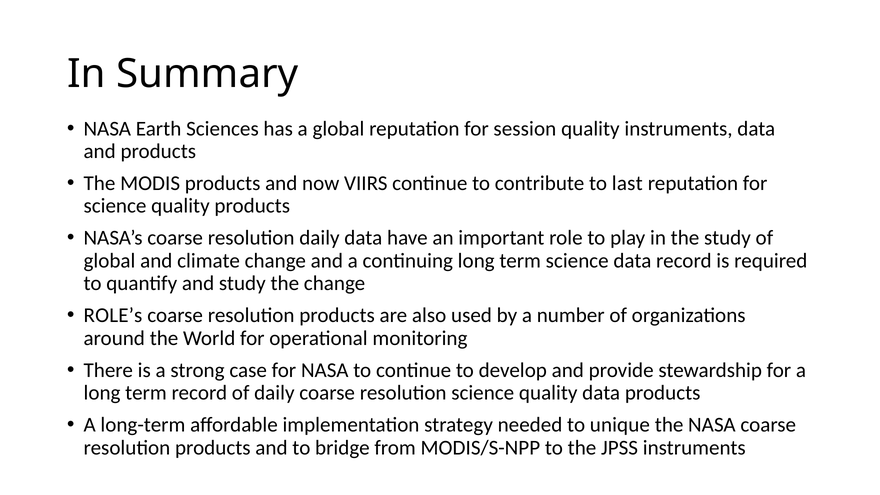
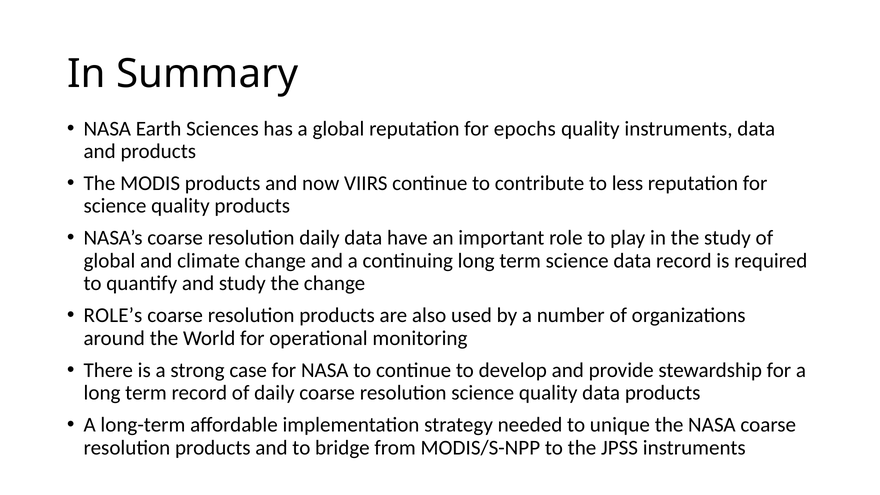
session: session -> epochs (525, 129)
last: last -> less (627, 183)
